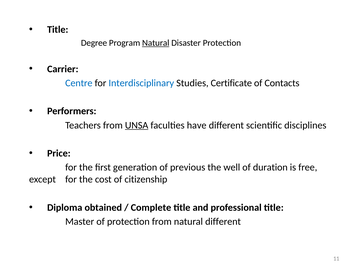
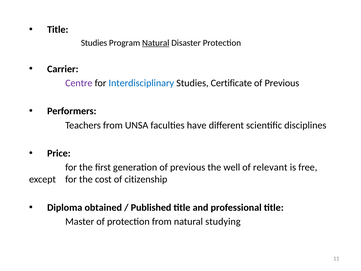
Degree: Degree -> Studies (94, 43)
Centre colour: blue -> purple (79, 83)
Contacts: Contacts -> Previous (282, 83)
UNSA underline: present -> none (137, 125)
duration: duration -> relevant (270, 167)
Complete: Complete -> Published (151, 207)
natural different: different -> studying (223, 221)
